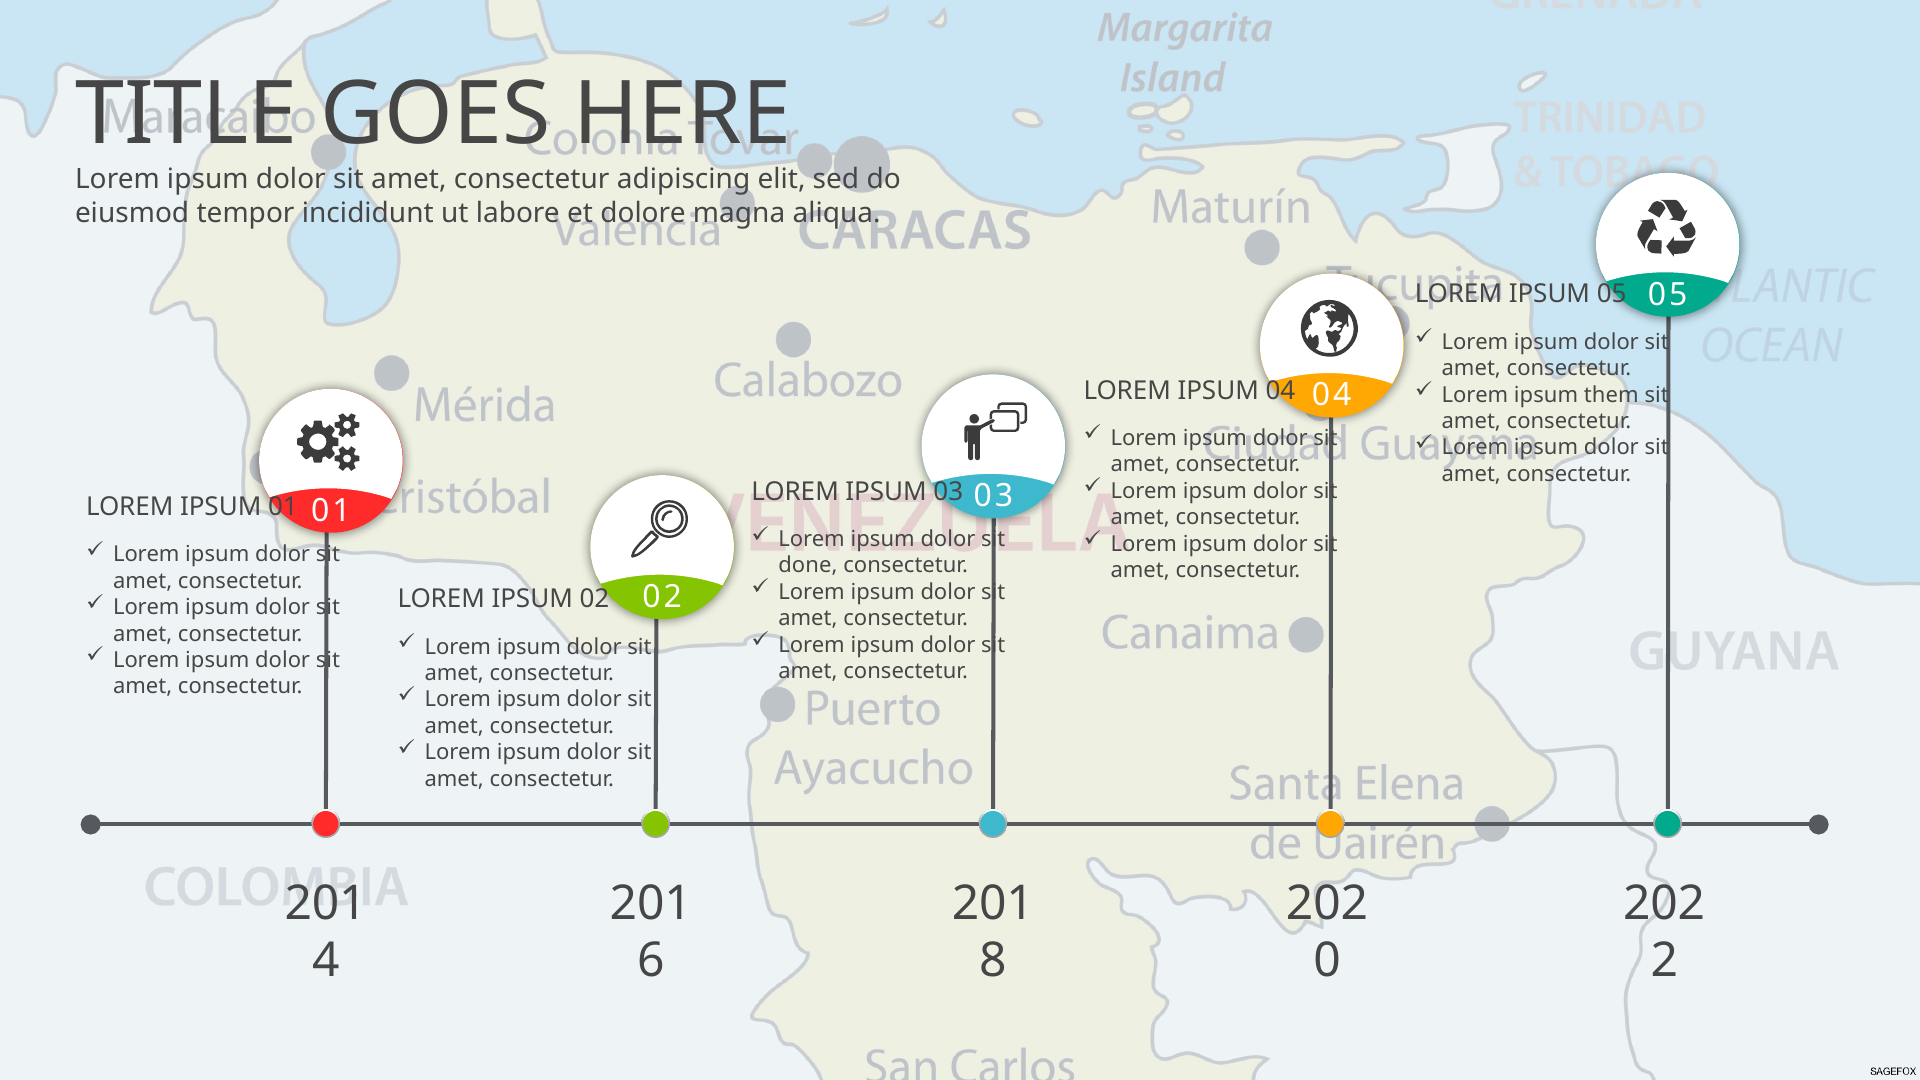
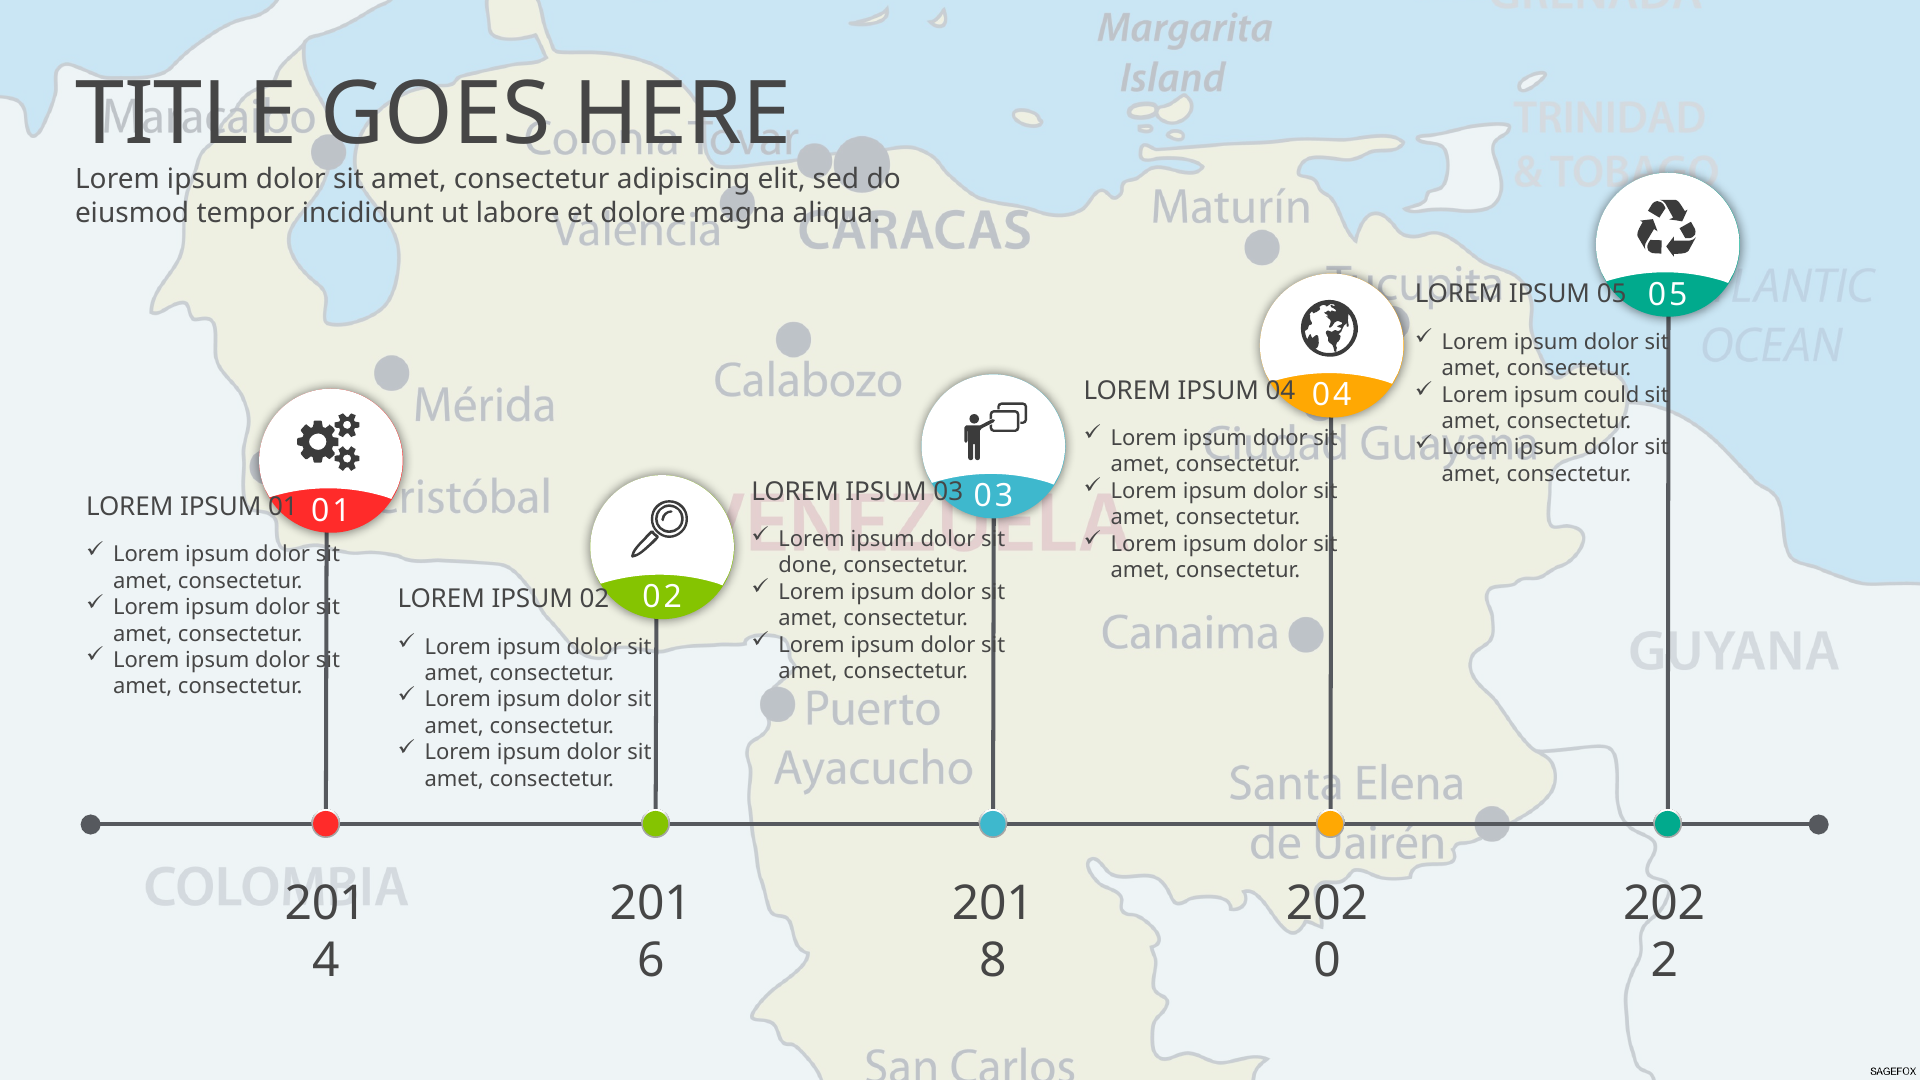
them: them -> could (1611, 395)
